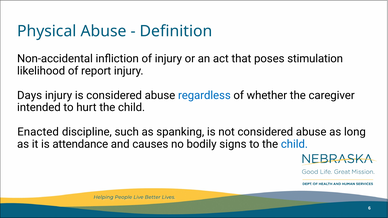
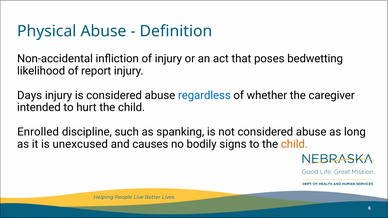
stimulation: stimulation -> bedwetting (315, 59)
Enacted: Enacted -> Enrolled (38, 132)
attendance: attendance -> unexcused (80, 144)
child colour: blue -> orange (294, 144)
